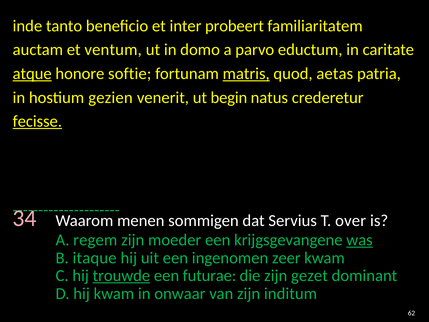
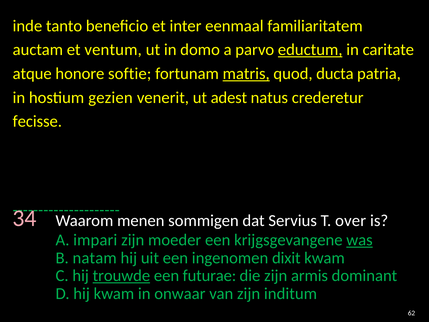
probeert: probeert -> eenmaal (234, 26)
eductum underline: none -> present (310, 50)
atque underline: present -> none (32, 74)
aetas: aetas -> ducta (335, 74)
begin: begin -> adest (229, 97)
fecisse underline: present -> none (37, 121)
regem: regem -> impari (95, 240)
itaque: itaque -> natam (95, 258)
zeer: zeer -> dixit (286, 258)
gezet: gezet -> armis (310, 276)
